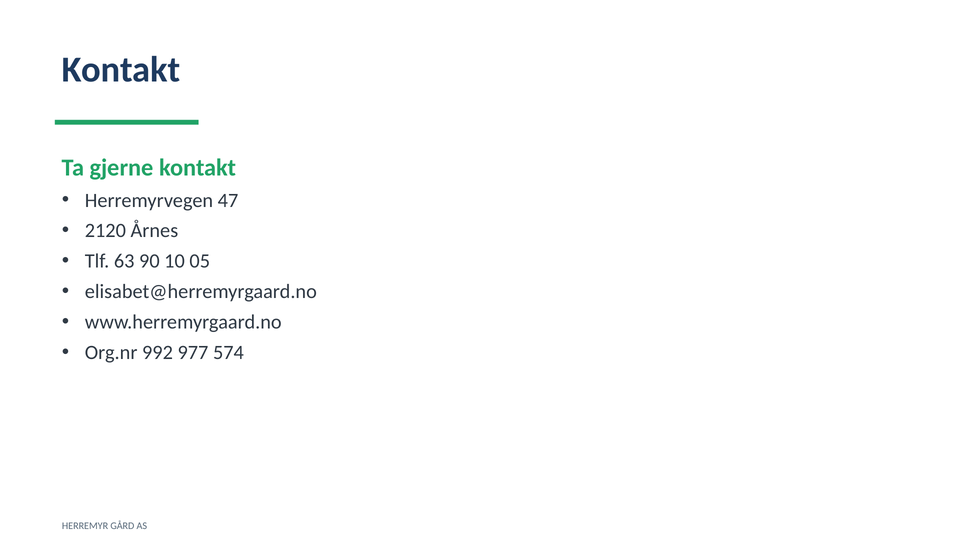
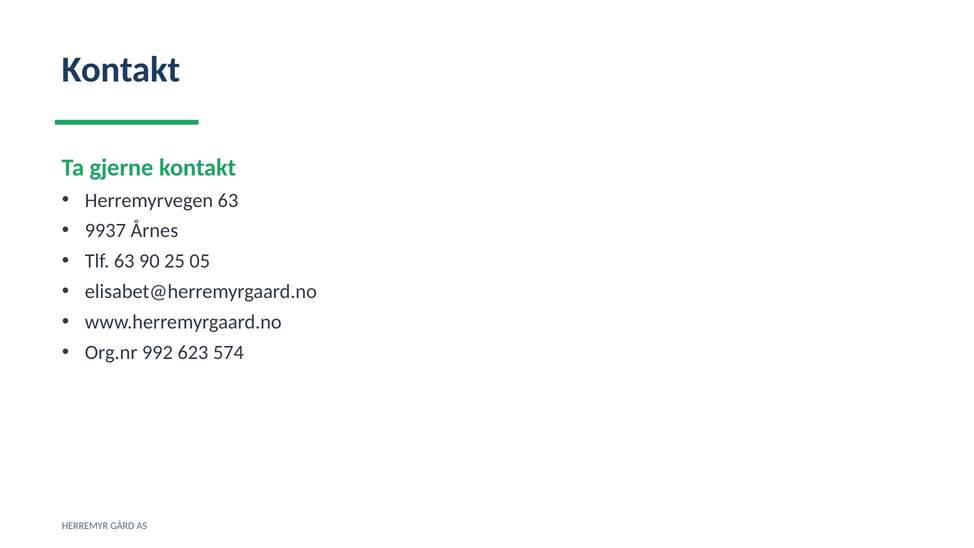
Herremyrvegen 47: 47 -> 63 (228, 200)
2120: 2120 -> 9937 (105, 231)
10: 10 -> 25 (175, 261)
977: 977 -> 623 (193, 353)
